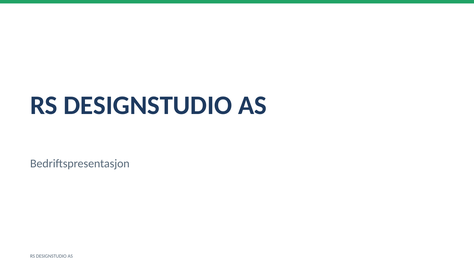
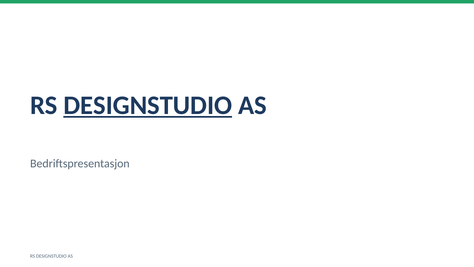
DESIGNSTUDIO underline: none -> present (148, 105)
